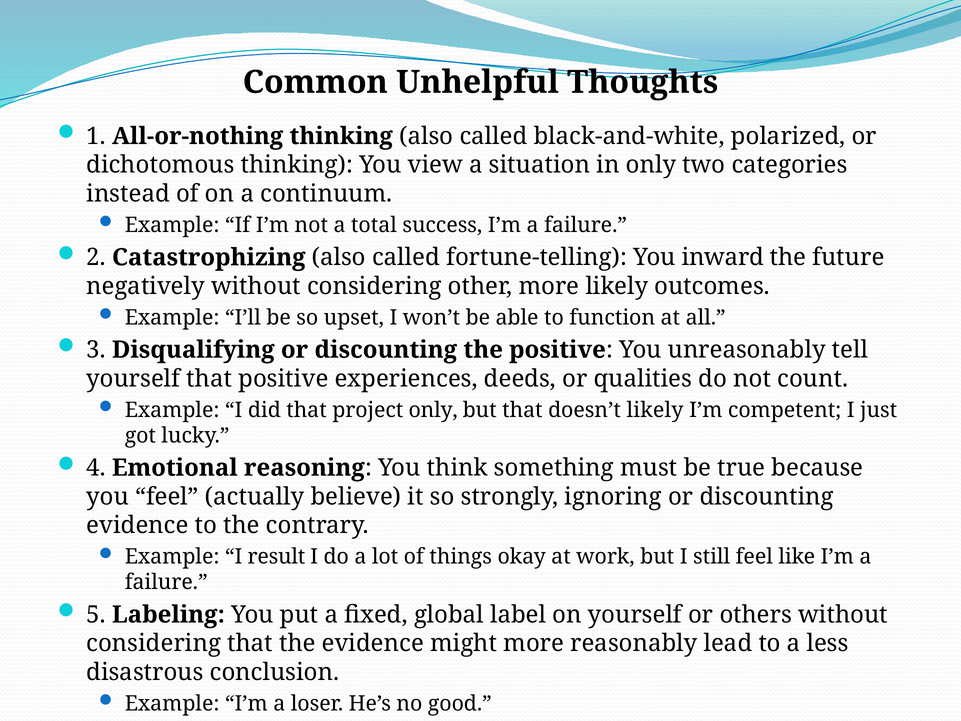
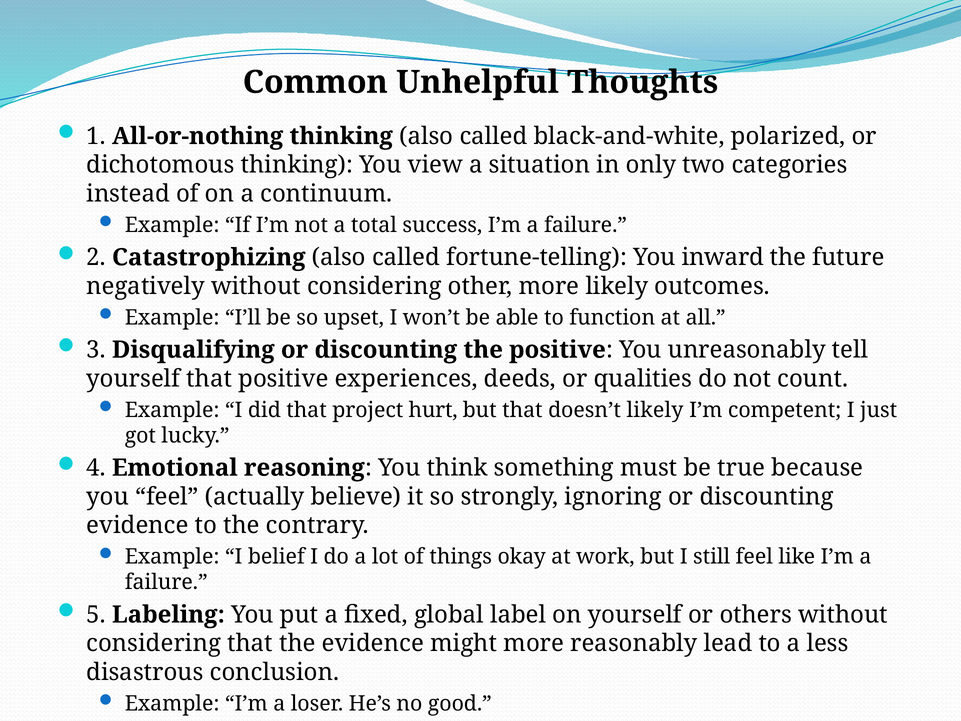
project only: only -> hurt (433, 410)
result: result -> belief (276, 557)
